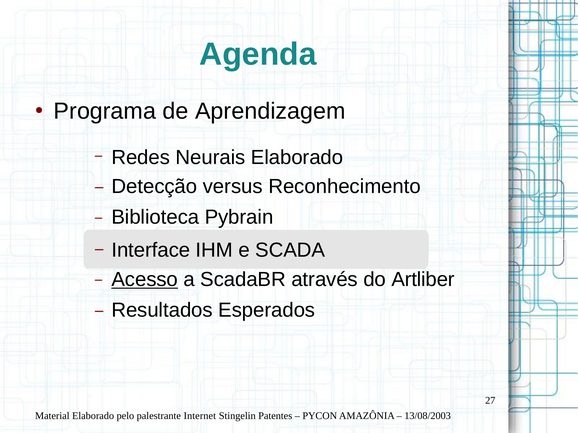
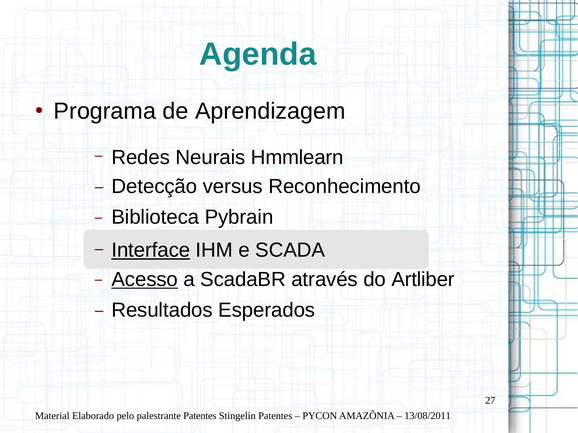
Neurais Elaborado: Elaborado -> Hmmlearn (297, 157)
Interface underline: none -> present (151, 250)
palestrante Internet: Internet -> Patentes (200, 416)
13/08/2003: 13/08/2003 -> 13/08/2011 (428, 416)
